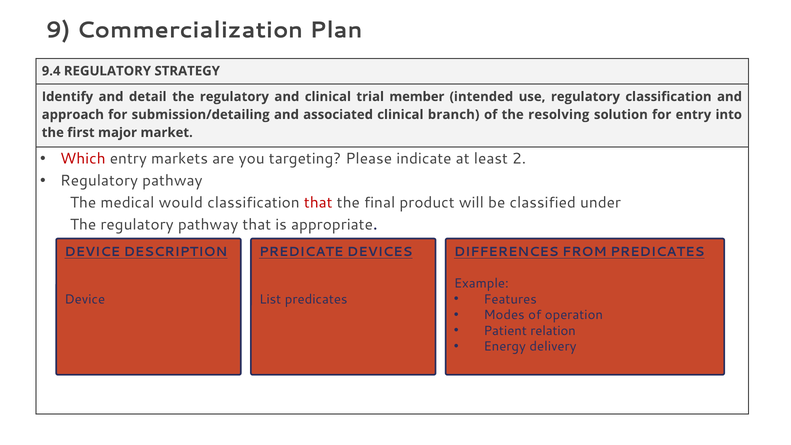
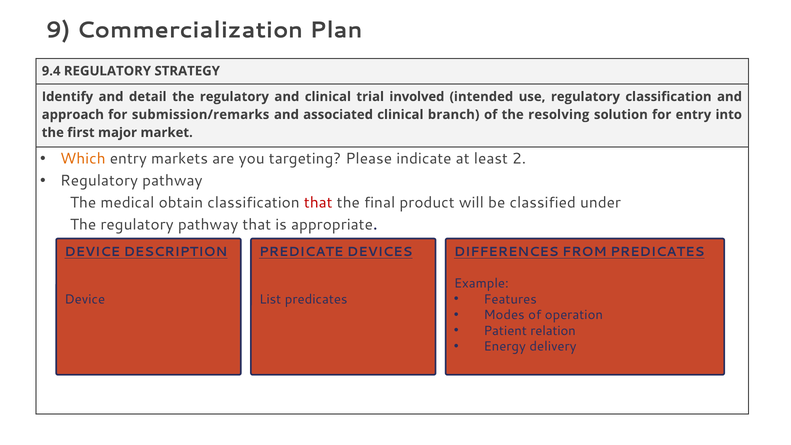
member: member -> involved (417, 97)
submission/detailing: submission/detailing -> submission/remarks (201, 115)
Which colour: red -> orange (83, 159)
would: would -> obtain (181, 203)
